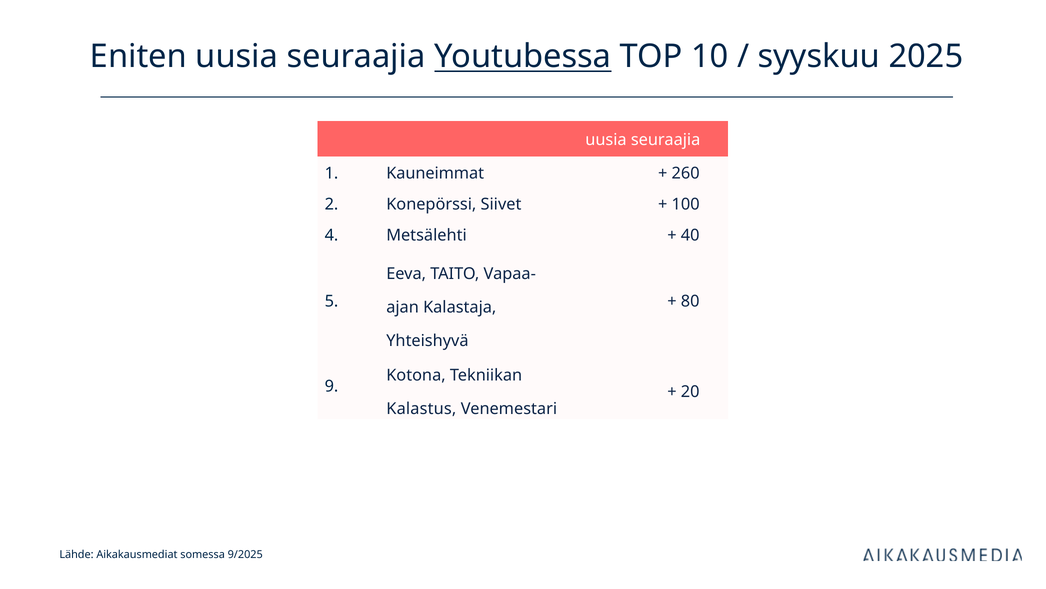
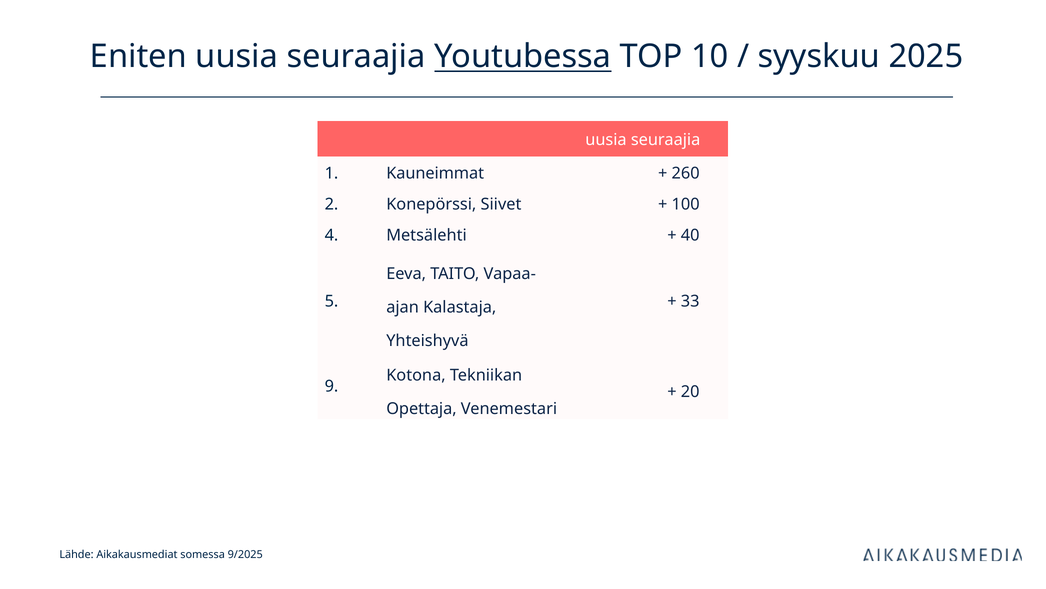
80: 80 -> 33 (690, 301)
Kalastus: Kalastus -> Opettaja (421, 408)
